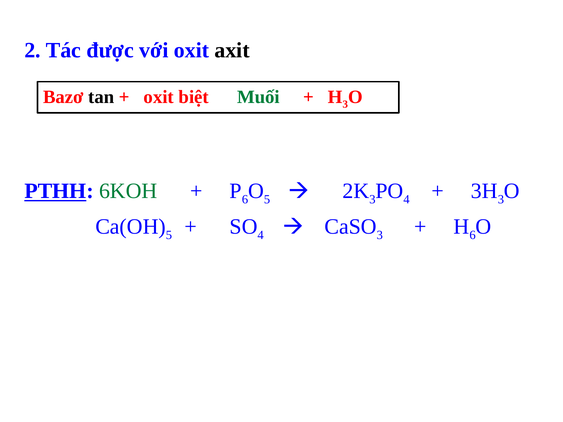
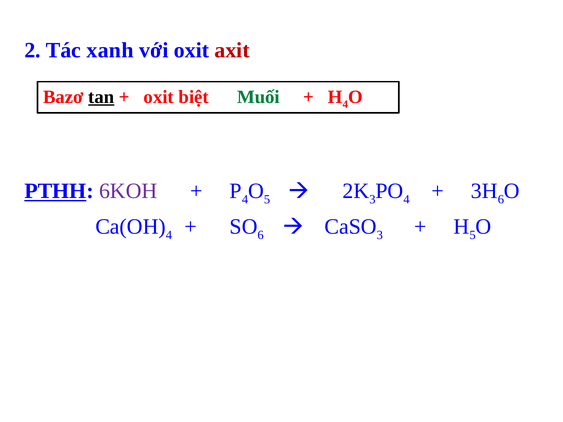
được: được -> xanh (110, 50)
axit colour: black -> red (232, 50)
tan underline: none -> present (101, 97)
3: 3 -> 4 (345, 104)
6KOH colour: green -> purple (128, 191)
6: 6 -> 4 (245, 200)
3: 3 -> 6 (501, 200)
5: 5 -> 4 (169, 235)
4: 4 -> 6 (261, 235)
6: 6 -> 5 (473, 235)
